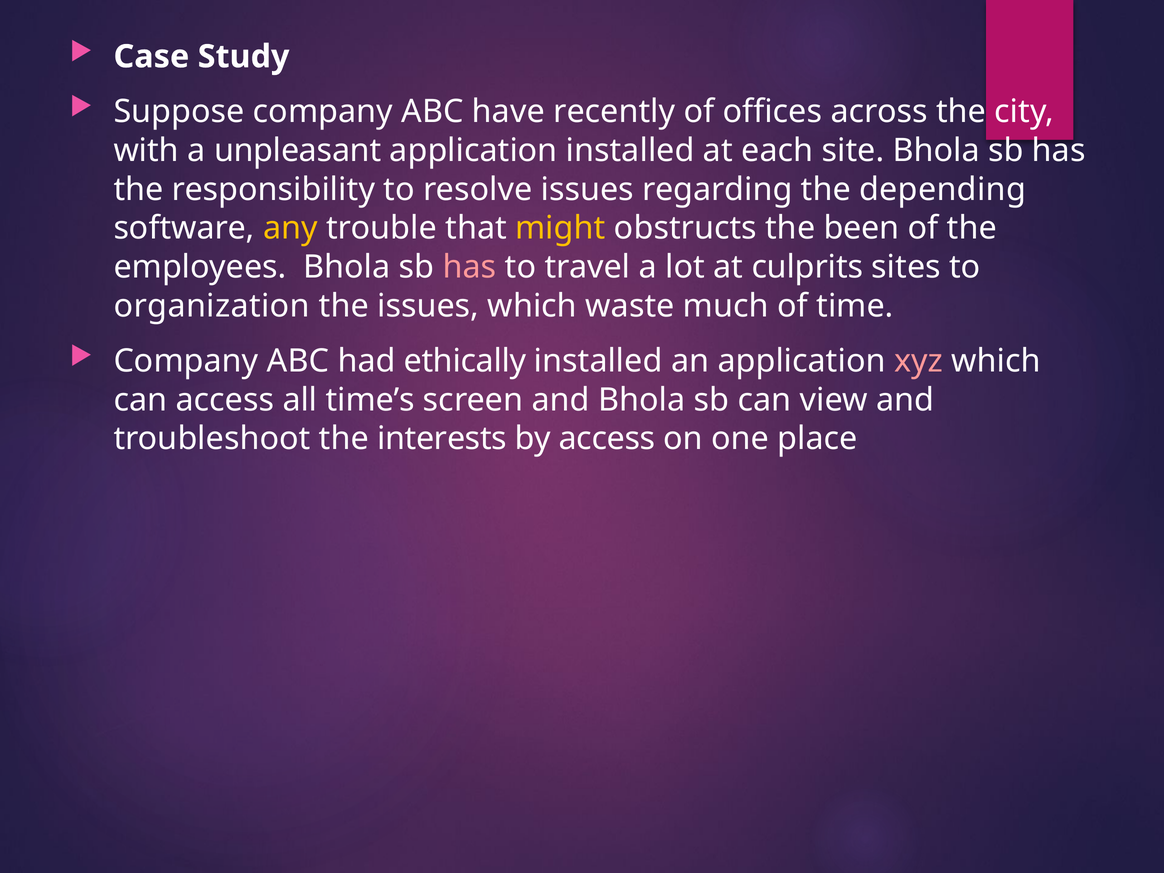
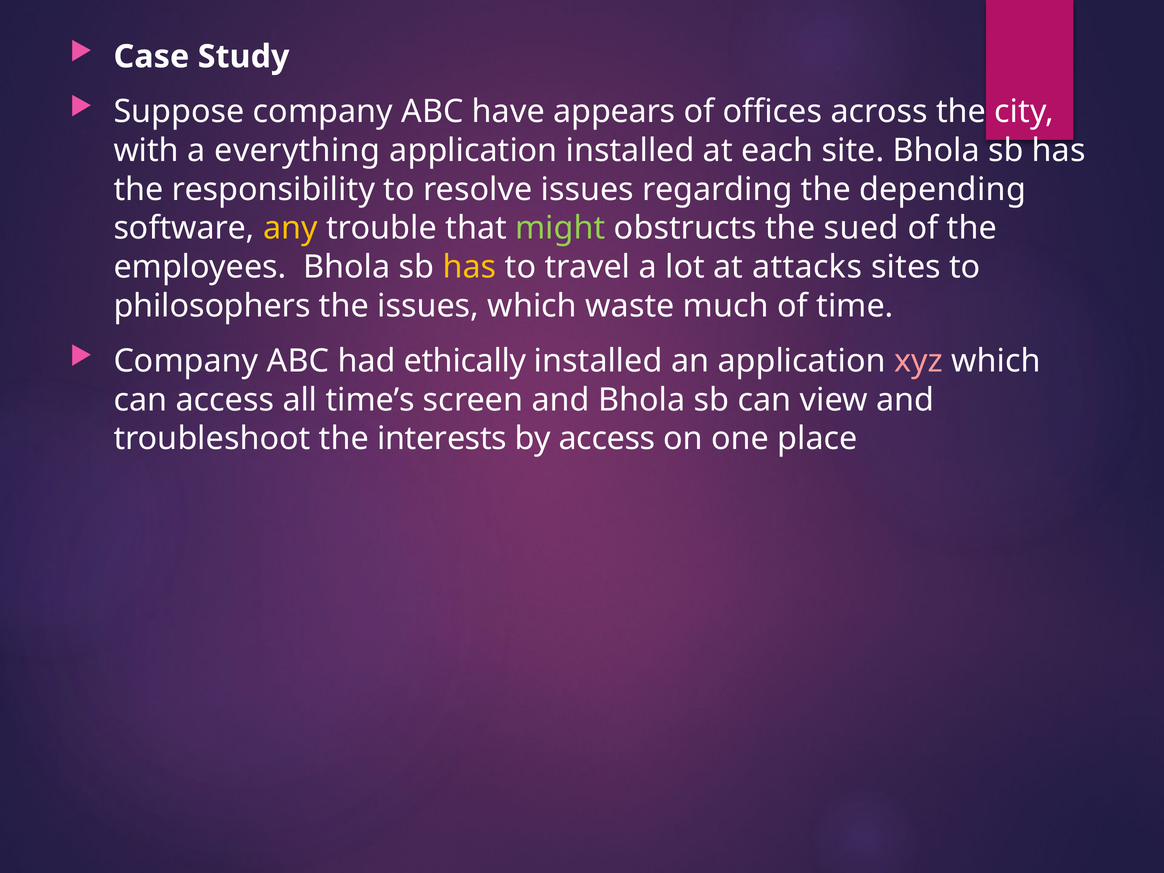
recently: recently -> appears (614, 112)
unpleasant: unpleasant -> everything (297, 151)
might colour: yellow -> light green (560, 228)
been: been -> sued (861, 228)
has colour: pink -> yellow (470, 267)
culprits: culprits -> attacks (807, 267)
organization: organization -> philosophers (212, 306)
